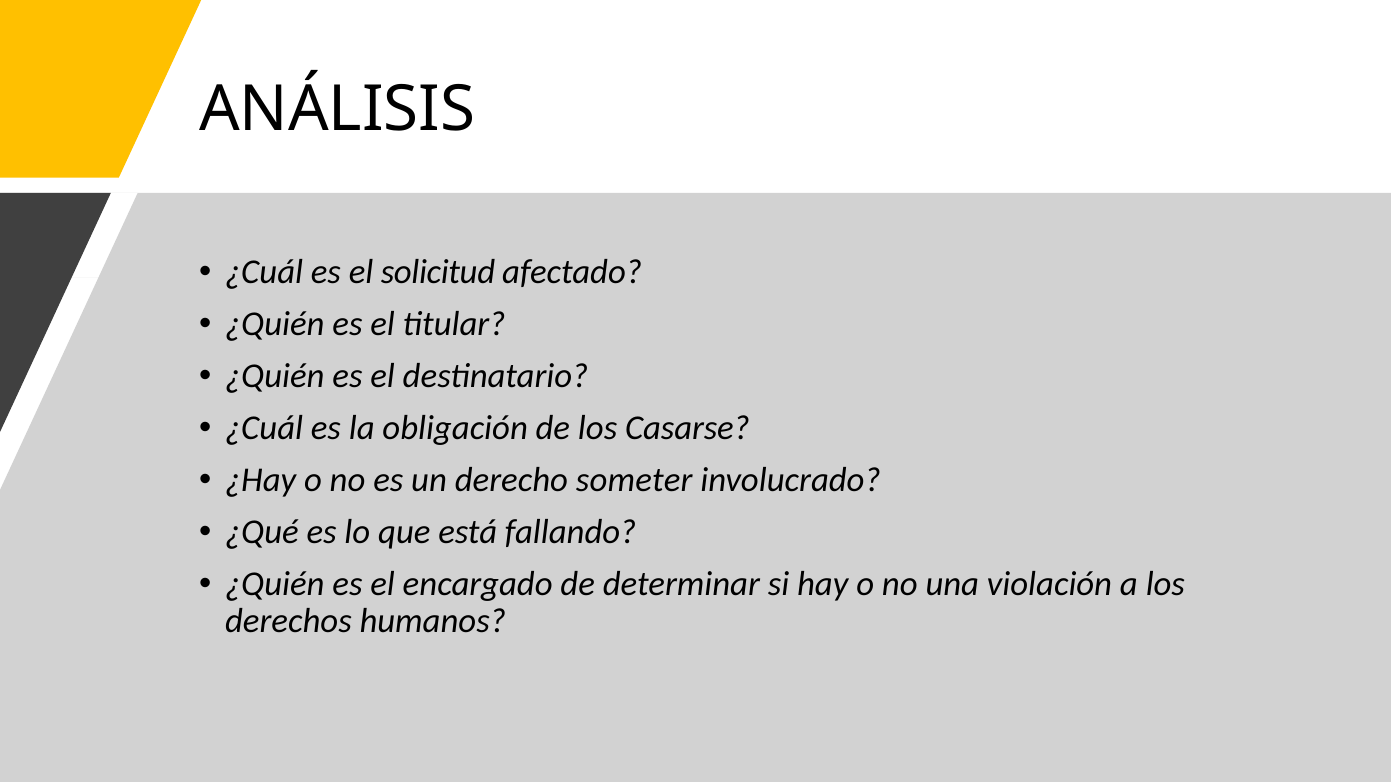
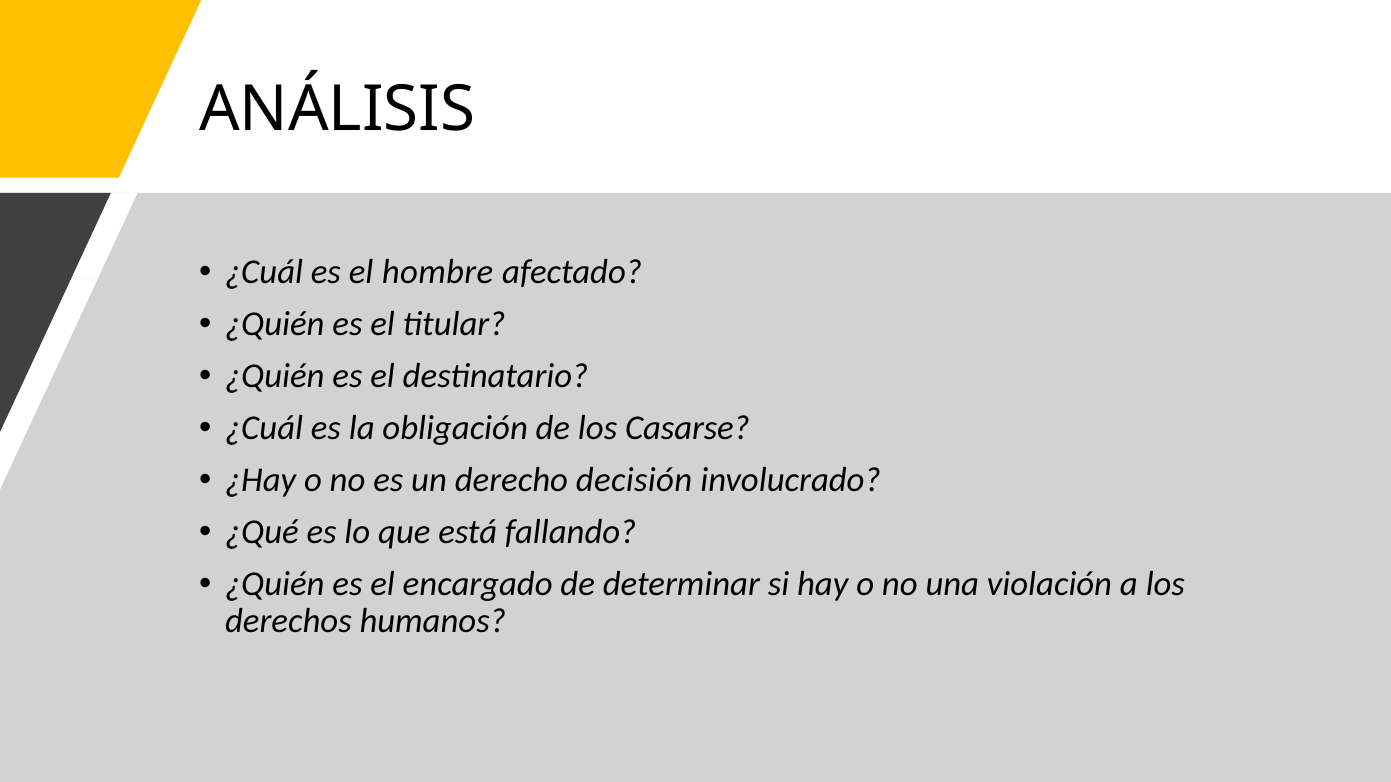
solicitud: solicitud -> hombre (438, 272)
someter: someter -> decisión (634, 480)
